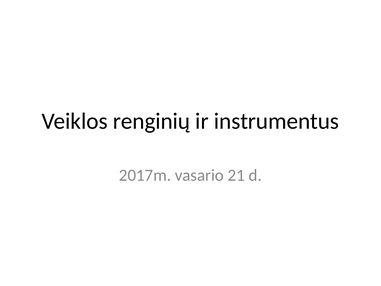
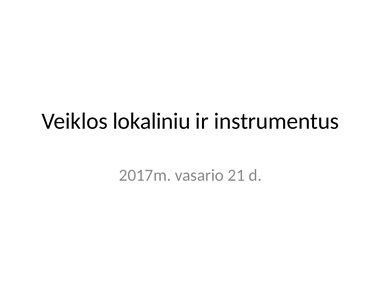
renginių: renginių -> lokaliniu (152, 121)
